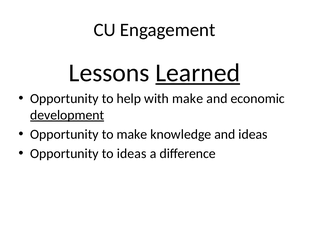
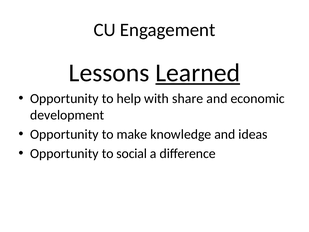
with make: make -> share (188, 98)
development underline: present -> none (67, 115)
to ideas: ideas -> social (132, 153)
